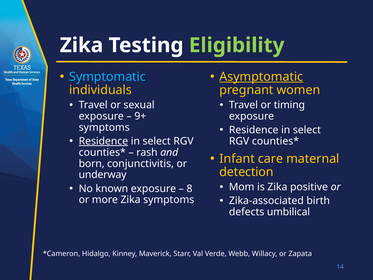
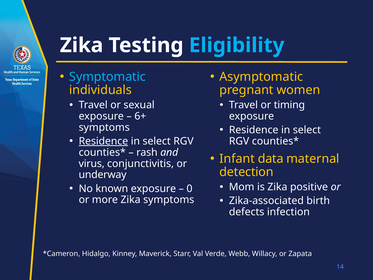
Eligibility colour: light green -> light blue (237, 45)
Asymptomatic underline: present -> none (261, 77)
9+: 9+ -> 6+ (140, 116)
care: care -> data (271, 159)
born: born -> virus (92, 163)
8: 8 -> 0 (190, 188)
umbilical: umbilical -> infection (288, 212)
